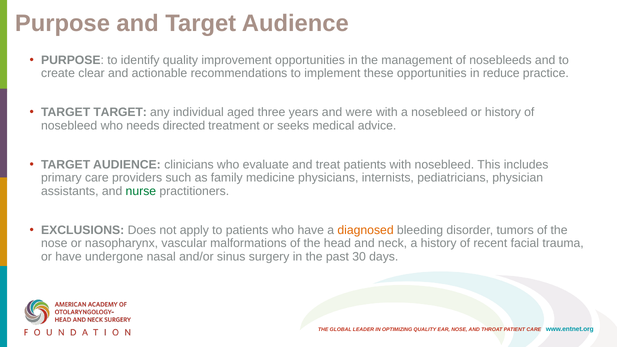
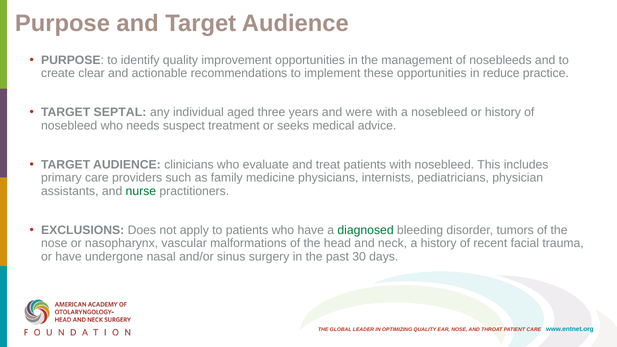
TARGET TARGET: TARGET -> SEPTAL (120, 112)
directed: directed -> suspect (184, 126)
diagnosed colour: orange -> green (366, 230)
